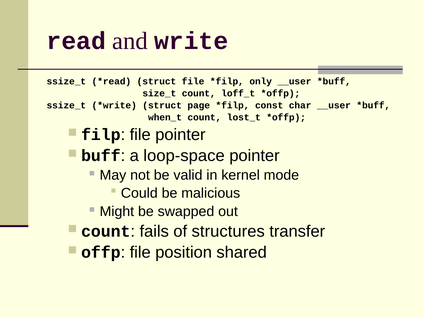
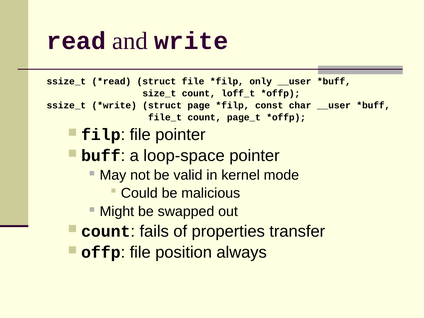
when_t: when_t -> file_t (165, 117)
lost_t: lost_t -> page_t (244, 117)
structures: structures -> properties (228, 231)
shared: shared -> always (242, 252)
